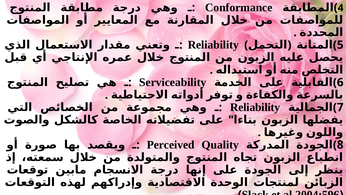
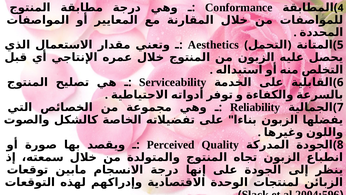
Reliability: Reliability -> Aesthetics (213, 45)
